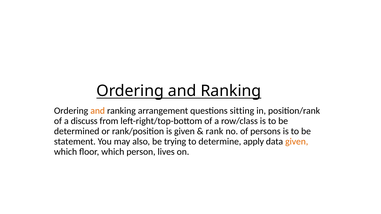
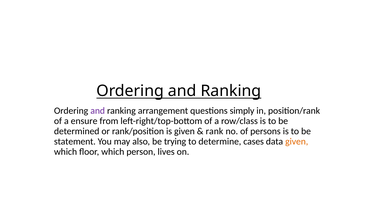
and colour: orange -> purple (98, 111)
sitting: sitting -> simply (242, 111)
discuss: discuss -> ensure (84, 121)
apply: apply -> cases (254, 142)
